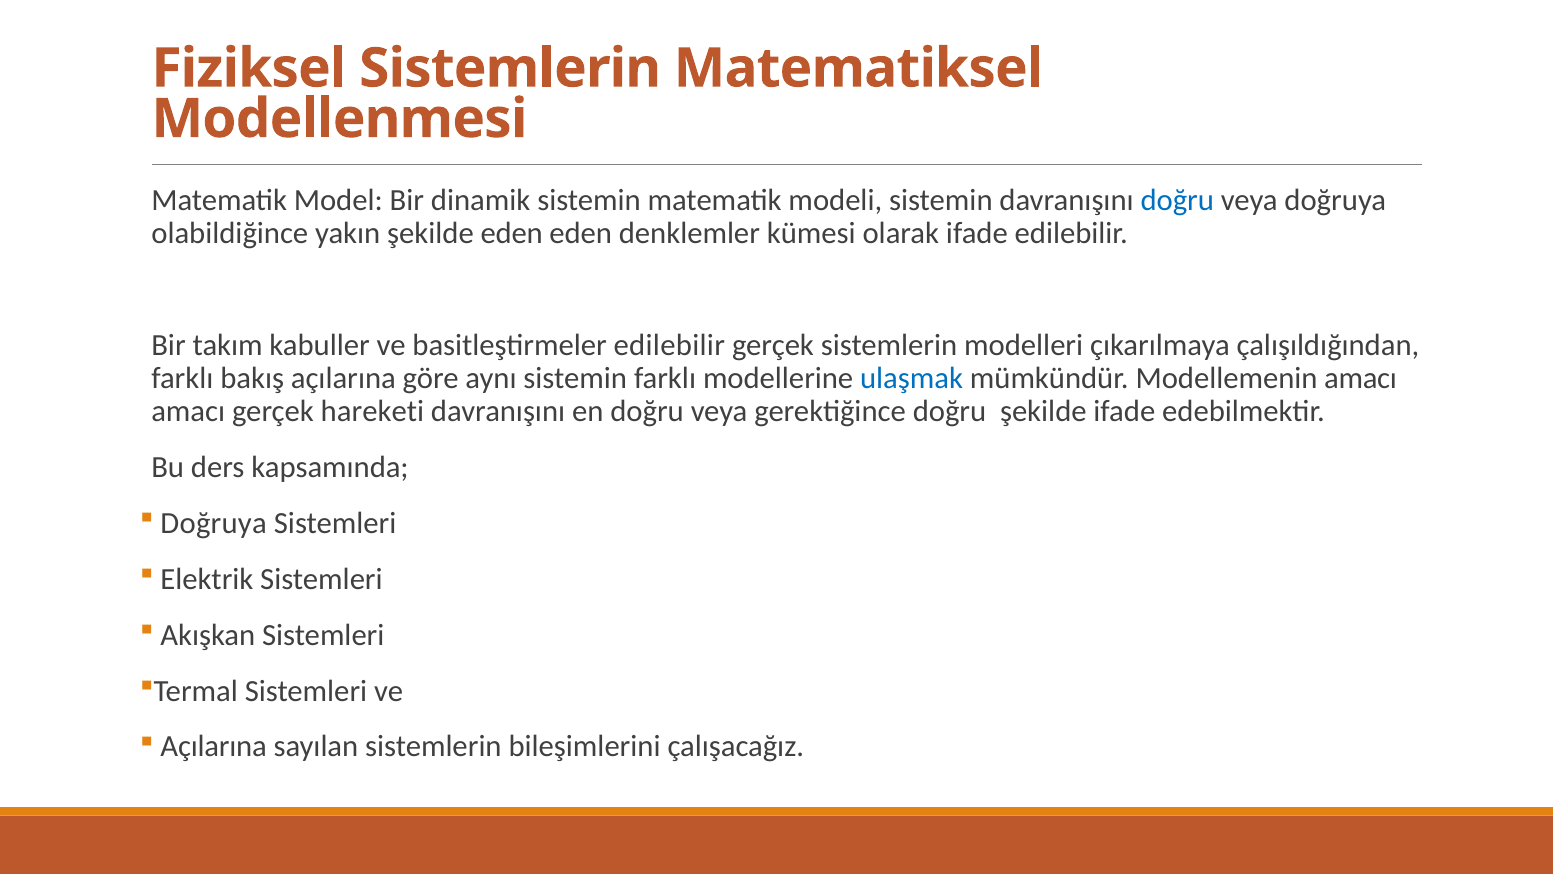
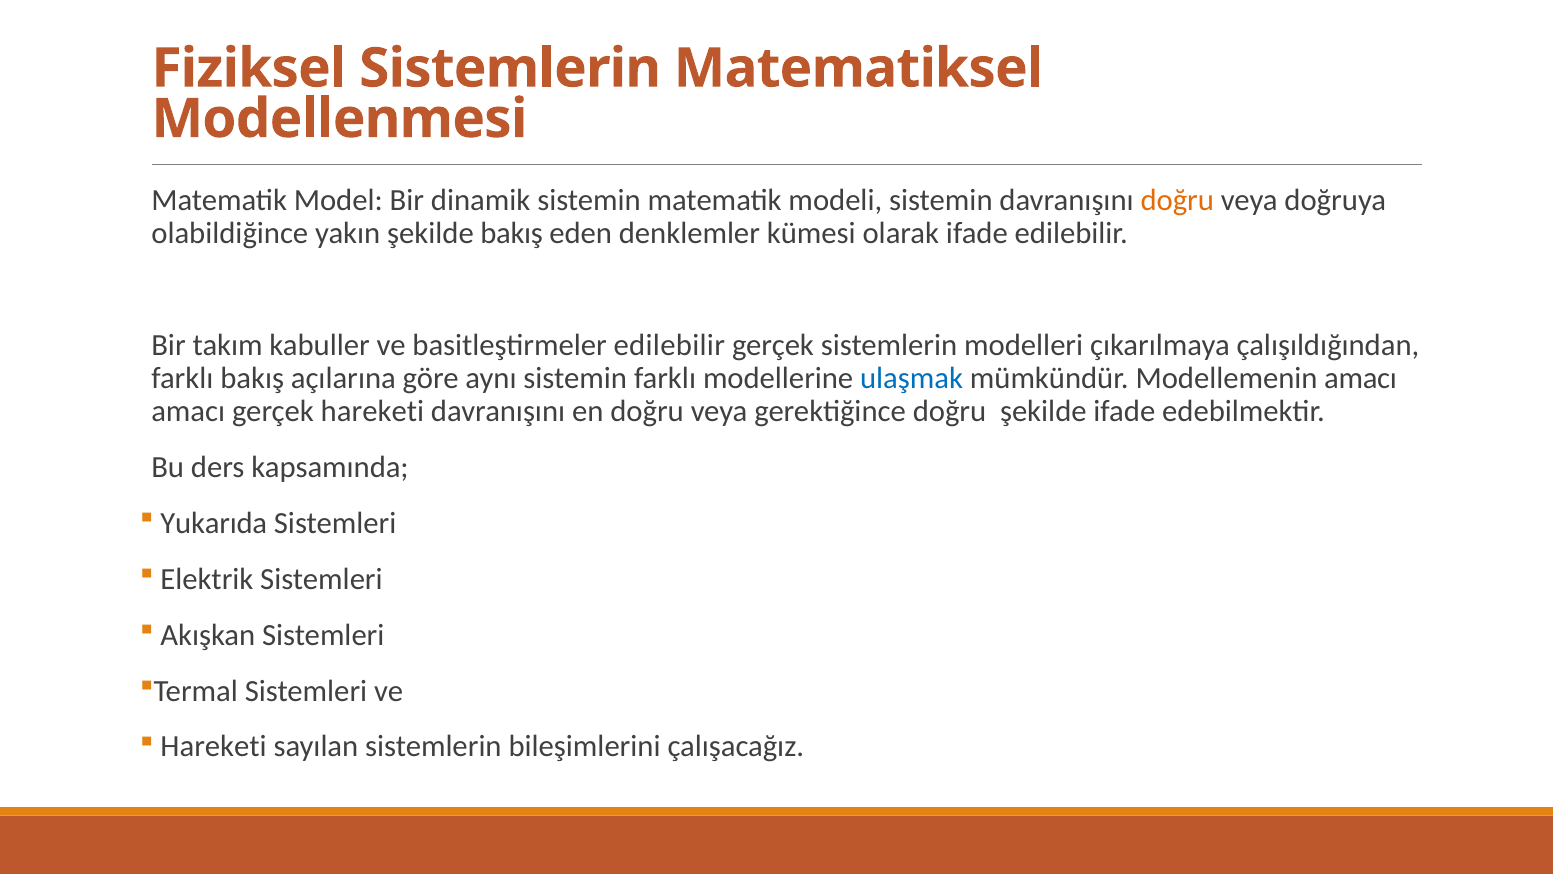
doğru colour: blue -> orange (1177, 200)
şekilde eden: eden -> bakış (512, 233)
Doğruya: Doğruya -> Yukarıda (214, 523)
Açılarına: Açılarına -> Hareketi (214, 746)
